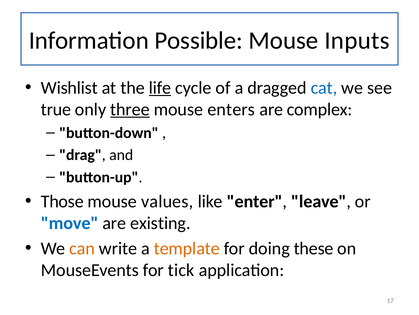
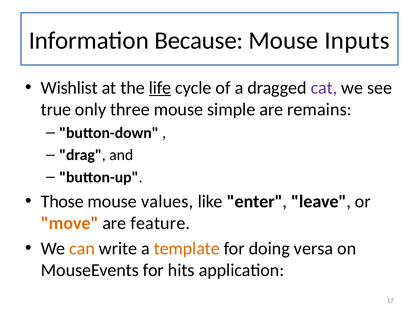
Possible: Possible -> Because (199, 41)
cat colour: blue -> purple (324, 88)
three underline: present -> none (130, 109)
enters: enters -> simple (231, 109)
complex: complex -> remains (319, 109)
move colour: blue -> orange (70, 223)
existing: existing -> feature (160, 223)
these: these -> versa (314, 248)
tick: tick -> hits (181, 270)
